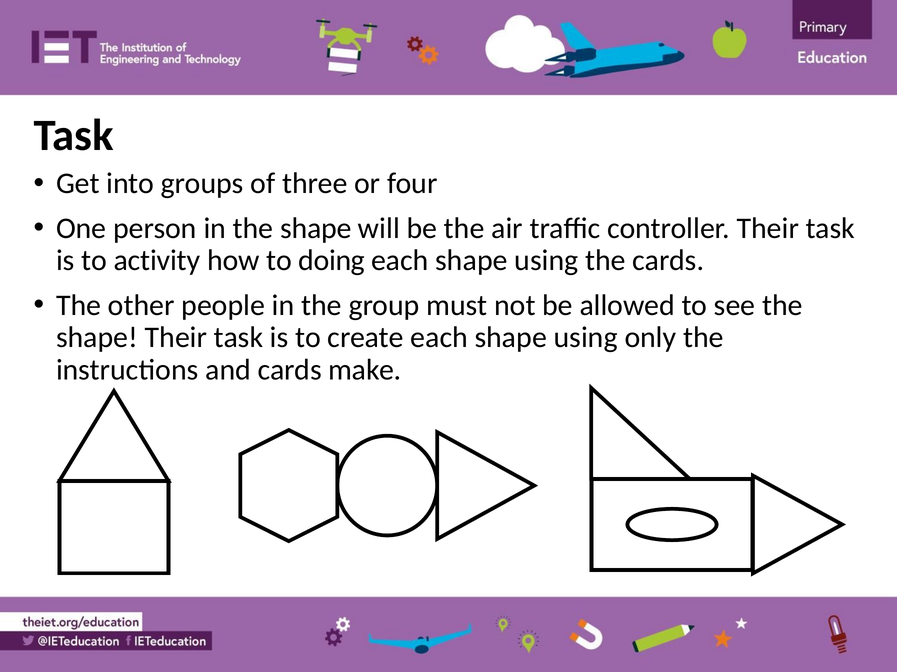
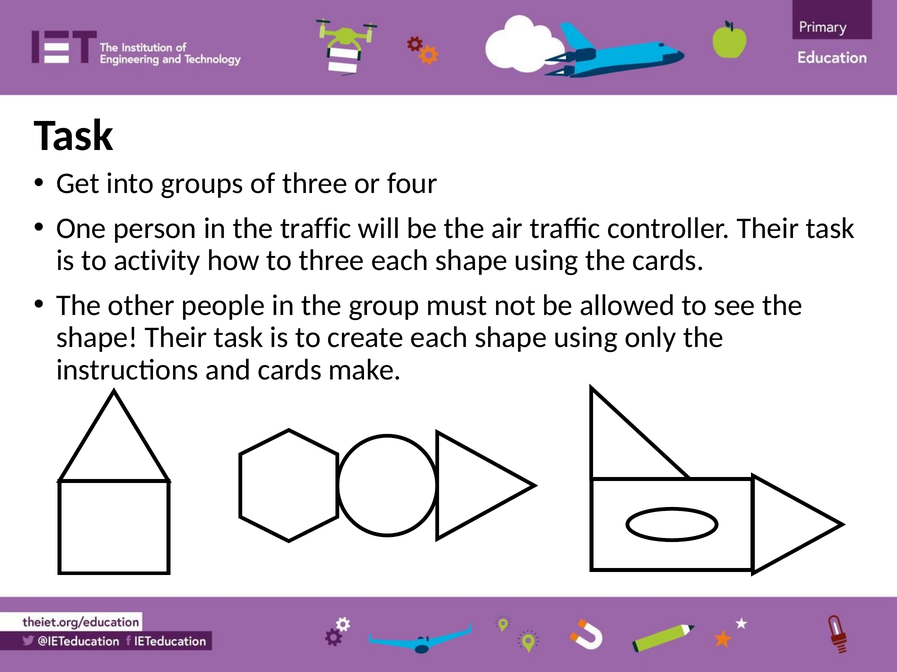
in the shape: shape -> traffic (316, 229)
to doing: doing -> three (331, 261)
